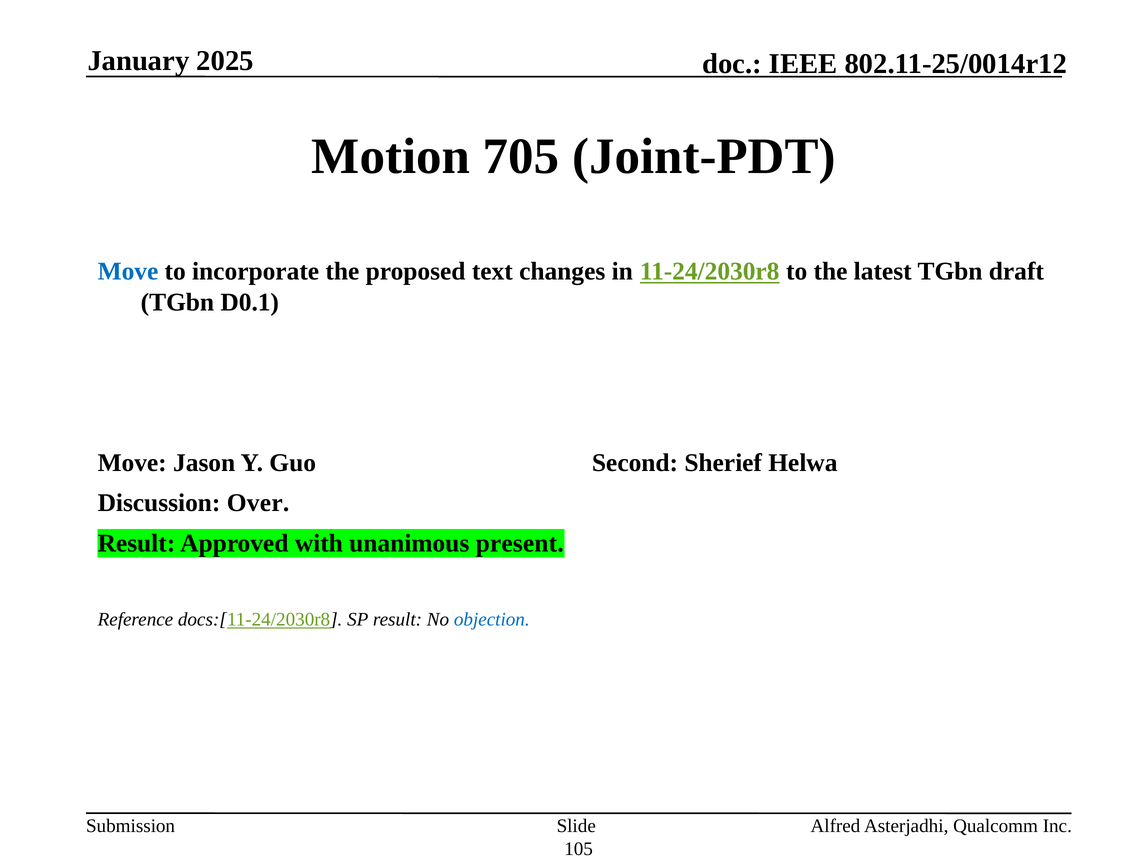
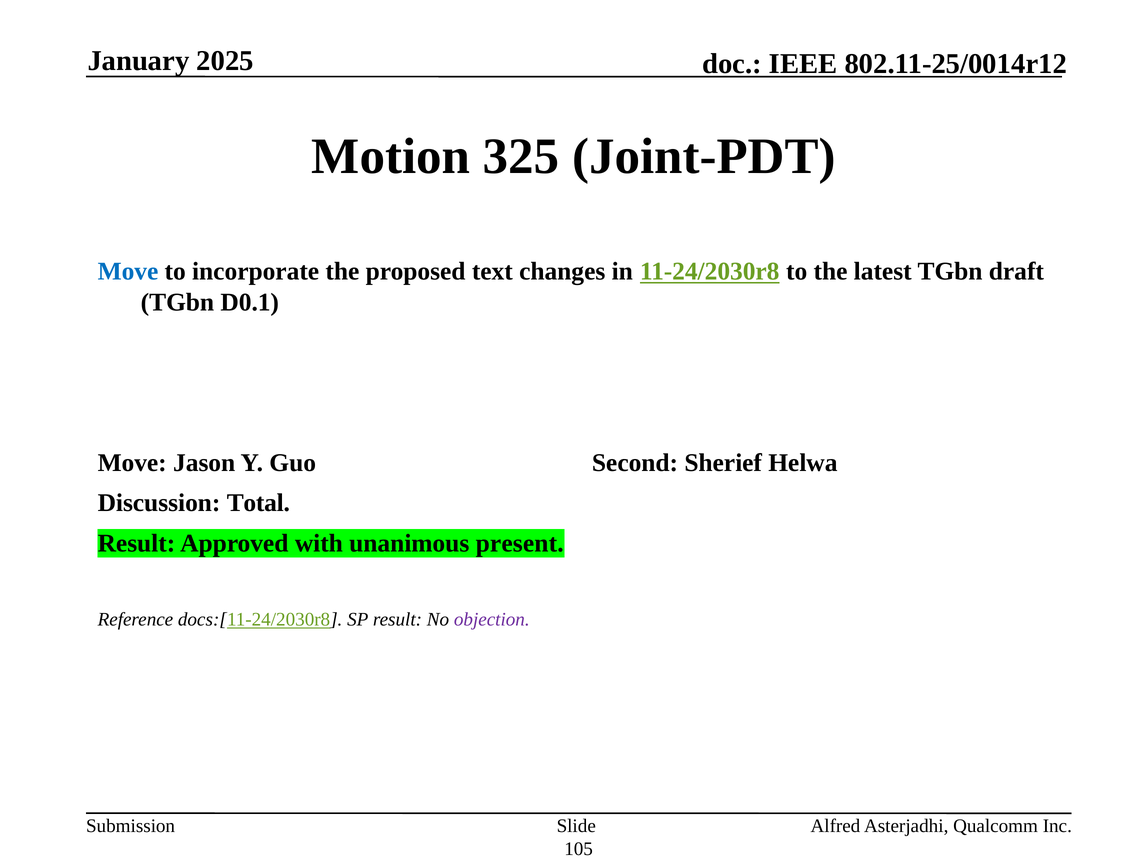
705: 705 -> 325 (521, 156)
Over: Over -> Total (258, 503)
objection colour: blue -> purple (492, 619)
